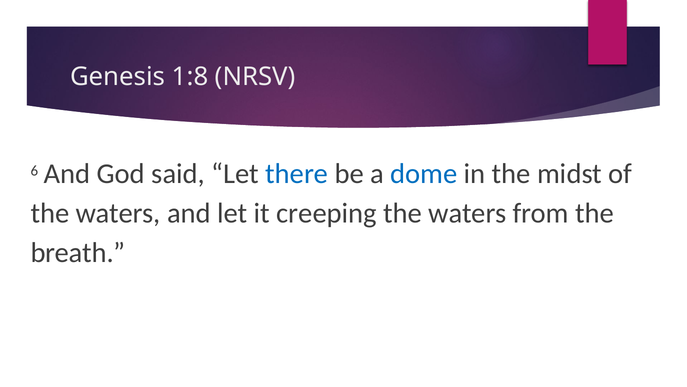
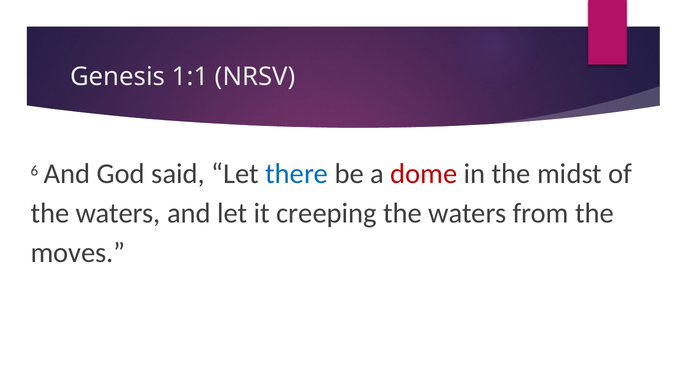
1:8: 1:8 -> 1:1 (190, 77)
dome colour: blue -> red (424, 174)
breath: breath -> moves (78, 252)
